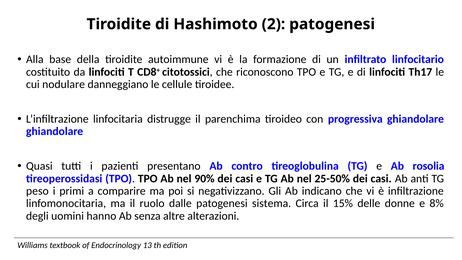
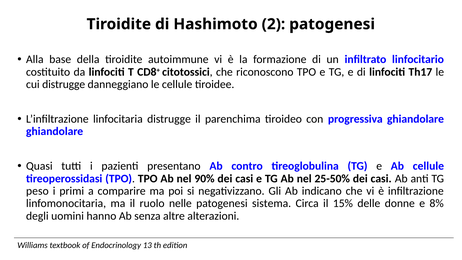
cui nodulare: nodulare -> distrugge (64, 84)
Ab rosolia: rosolia -> cellule (428, 166)
dalle: dalle -> nelle (180, 203)
